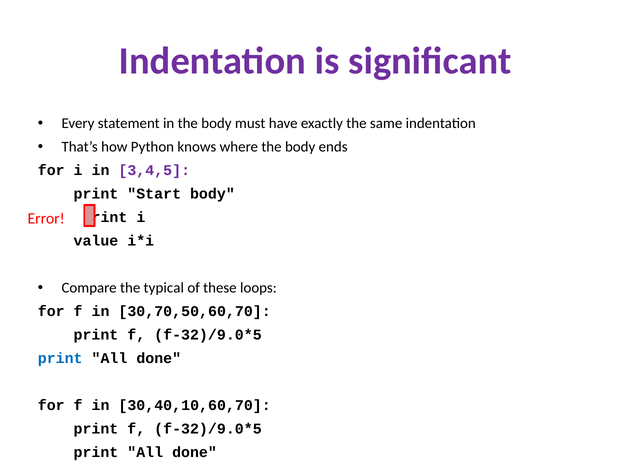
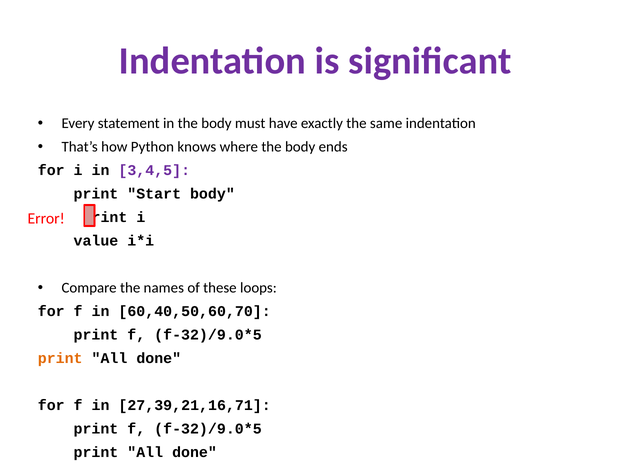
typical: typical -> names (164, 288)
30,70,50,60,70: 30,70,50,60,70 -> 60,40,50,60,70 (195, 312)
print colour: blue -> orange (60, 359)
30,40,10,60,70: 30,40,10,60,70 -> 27,39,21,16,71 (195, 406)
